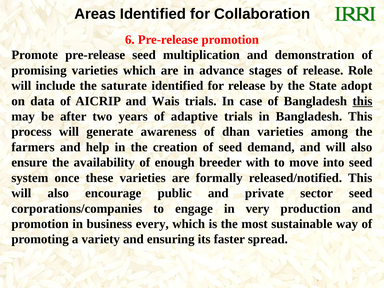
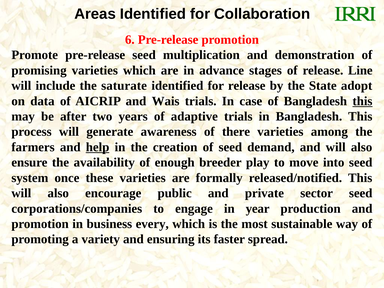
Role: Role -> Line (360, 70)
dhan: dhan -> there (236, 132)
help underline: none -> present (98, 147)
with: with -> play (258, 162)
very: very -> year (258, 209)
